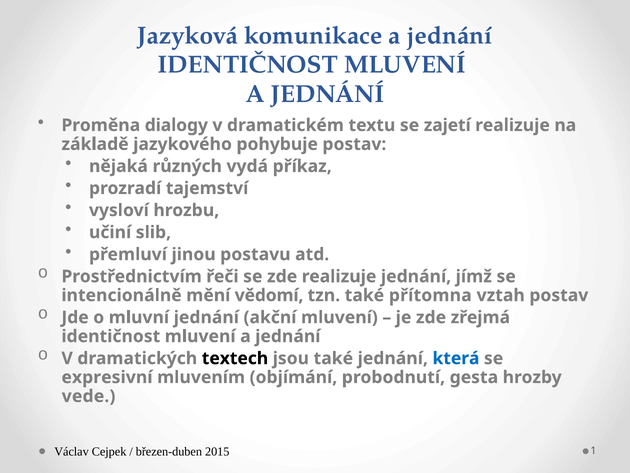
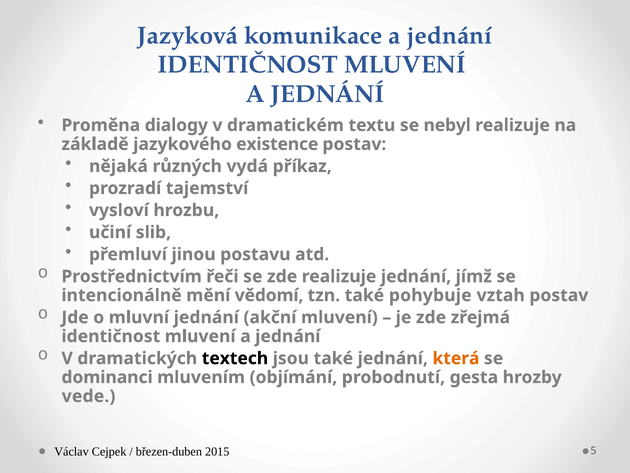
zajetí: zajetí -> nebyl (447, 125)
pohybuje: pohybuje -> existence (277, 144)
přítomna: přítomna -> pohybuje (430, 295)
která colour: blue -> orange (456, 358)
expresivní: expresivní -> dominanci (107, 377)
1: 1 -> 5 (593, 450)
